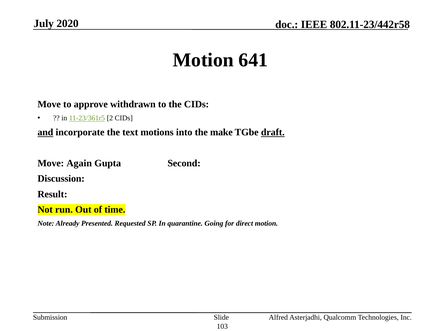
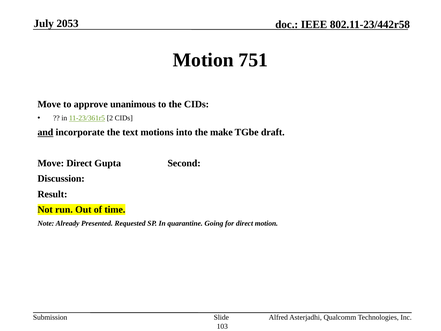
2020: 2020 -> 2053 (68, 23)
641: 641 -> 751 (253, 60)
withdrawn: withdrawn -> unanimous (133, 104)
draft underline: present -> none (273, 132)
Move Again: Again -> Direct (79, 163)
